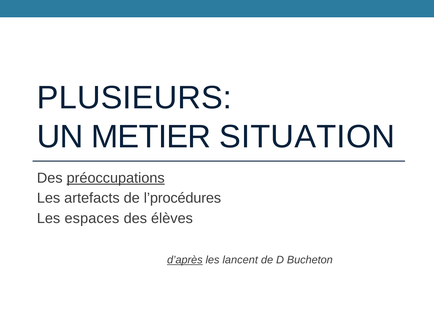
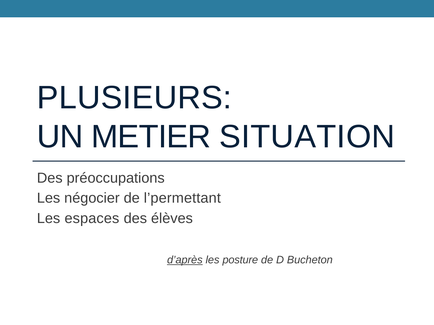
préoccupations underline: present -> none (116, 178)
artefacts: artefacts -> négocier (92, 198)
l’procédures: l’procédures -> l’permettant (182, 198)
lancent: lancent -> posture (240, 260)
